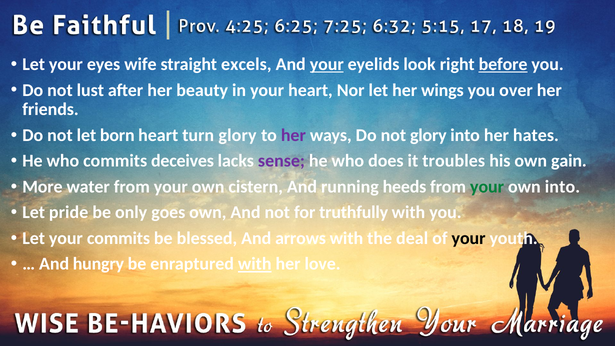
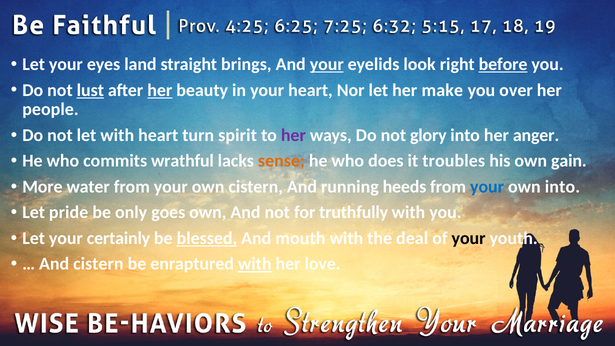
wife: wife -> land (140, 64)
excels: excels -> brings (246, 64)
lust underline: none -> present (90, 90)
her underline: none -> present (160, 90)
wings: wings -> make (442, 90)
friends: friends -> people (50, 110)
let born: born -> with (117, 135)
turn glory: glory -> spirit (238, 135)
hates: hates -> anger (536, 135)
deceives: deceives -> wrathful (182, 161)
sense colour: purple -> orange (281, 161)
your colour: green -> blue (487, 187)
your commits: commits -> certainly (119, 238)
blessed underline: none -> present (207, 238)
arrows: arrows -> mouth (300, 238)
And hungry: hungry -> cistern (98, 264)
